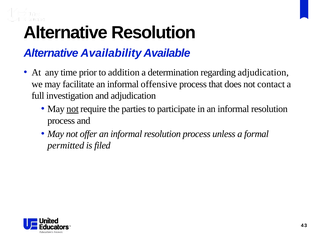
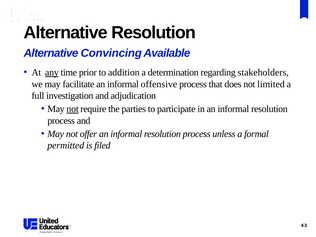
Availability: Availability -> Convincing (111, 53)
any underline: none -> present (52, 73)
regarding adjudication: adjudication -> stakeholders (263, 73)
contact: contact -> limited (271, 84)
